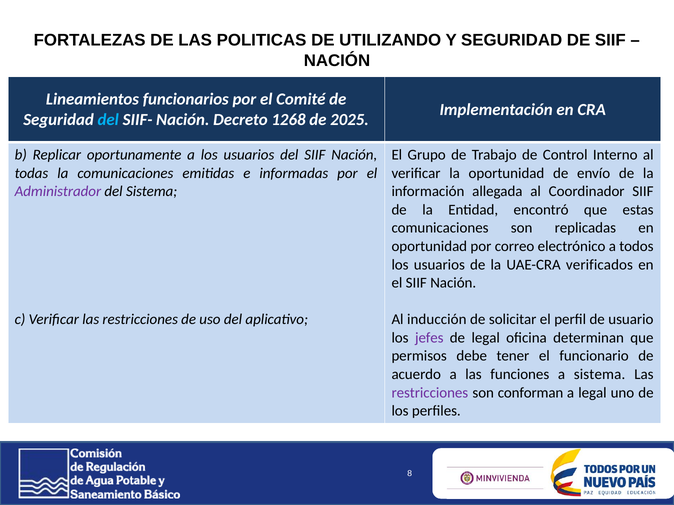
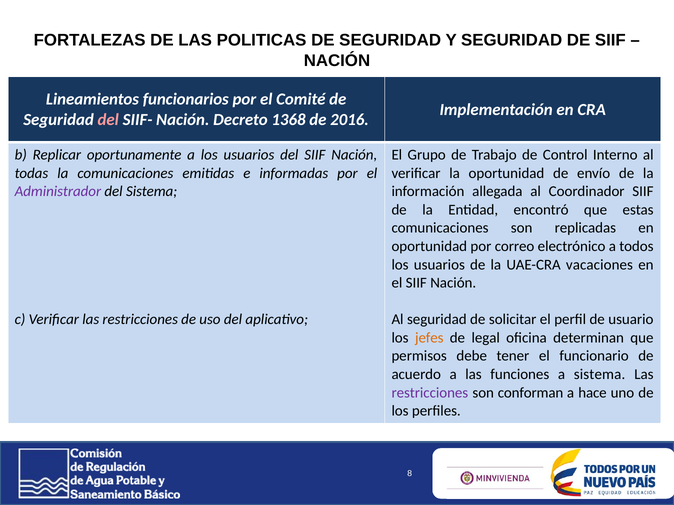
POLITICAS DE UTILIZANDO: UTILIZANDO -> SEGURIDAD (390, 40)
del colour: light blue -> pink (108, 120)
1268: 1268 -> 1368 (289, 120)
2025: 2025 -> 2016 (350, 120)
verificados: verificados -> vacaciones (599, 265)
Al inducción: inducción -> seguridad (437, 320)
jefes colour: purple -> orange (429, 338)
a legal: legal -> hace (592, 393)
